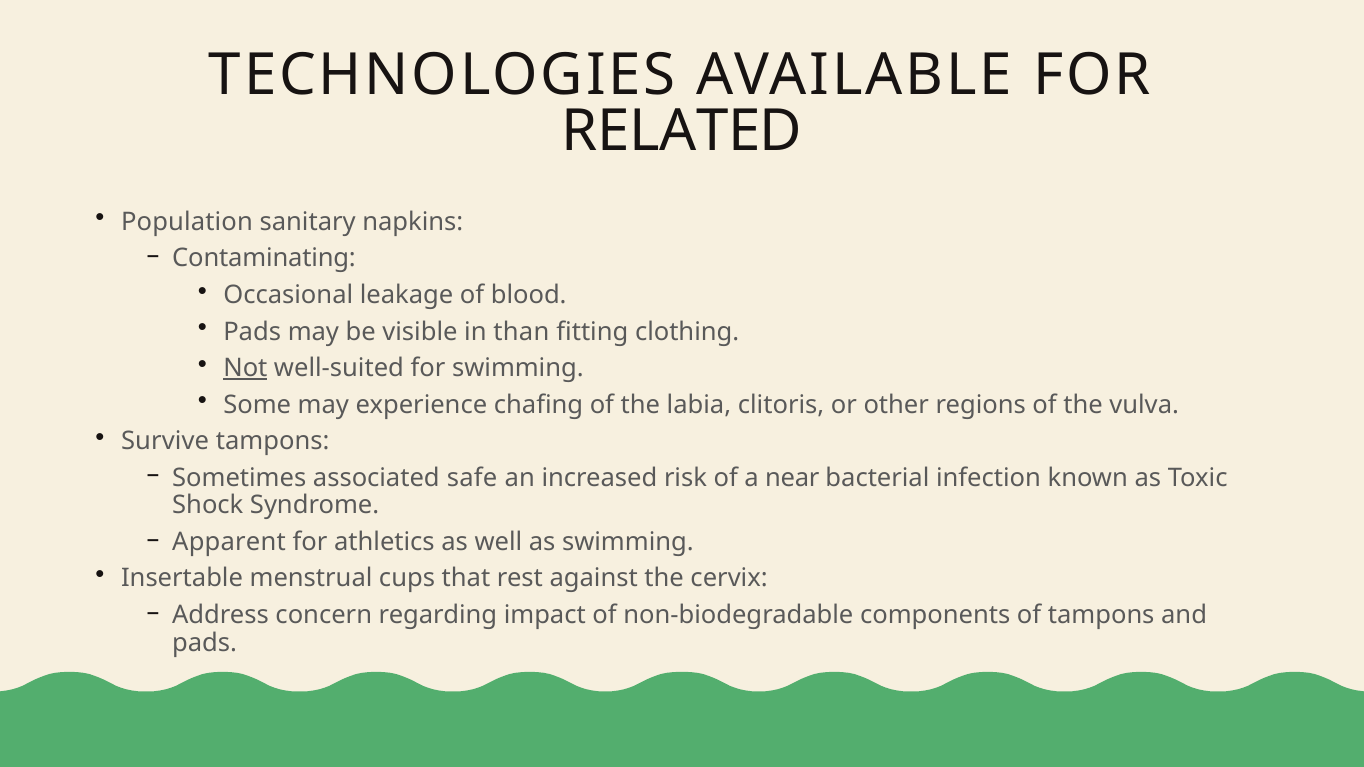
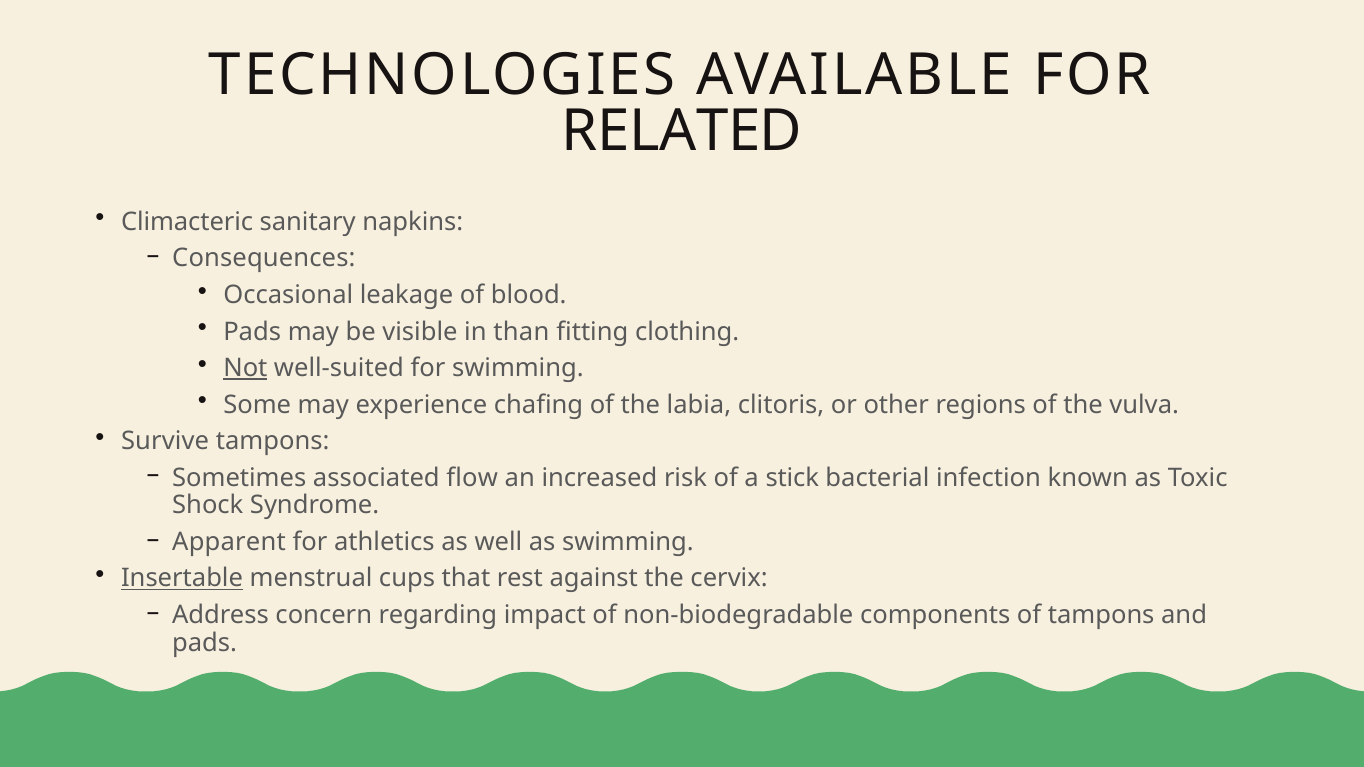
Population: Population -> Climacteric (187, 222)
Contaminating: Contaminating -> Consequences (264, 259)
safe: safe -> flow (472, 478)
near: near -> stick (792, 478)
Insertable underline: none -> present (182, 579)
